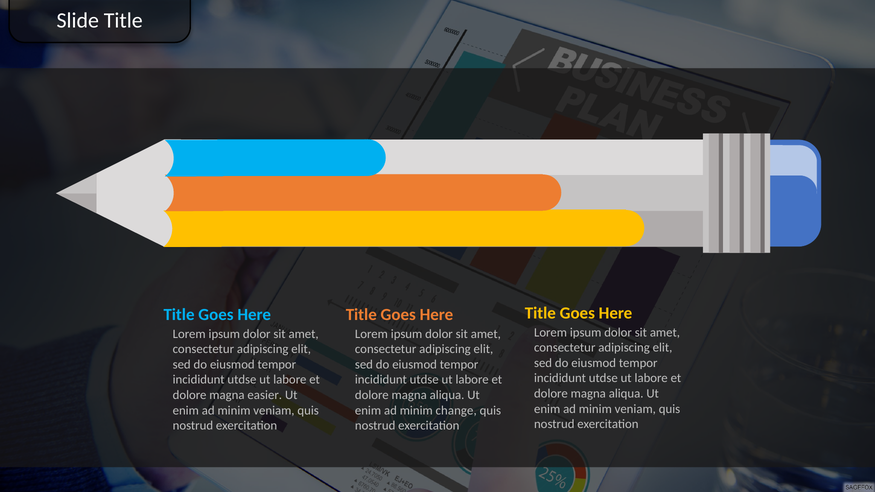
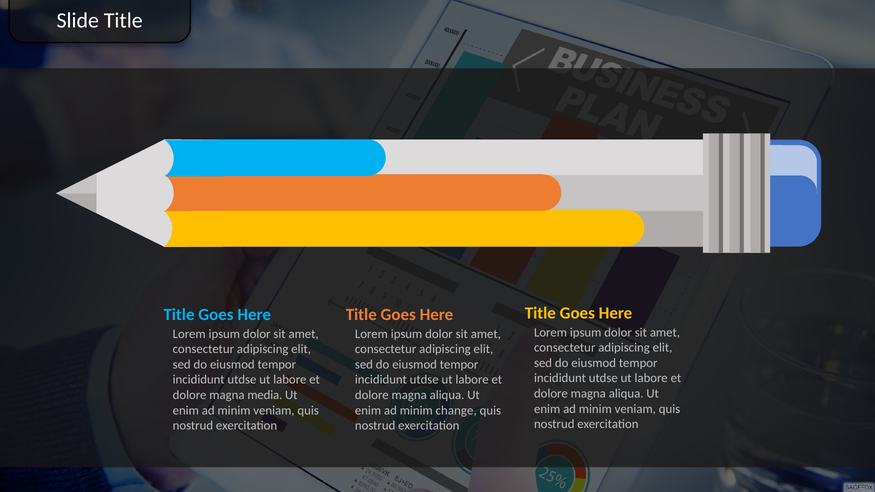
easier: easier -> media (265, 395)
